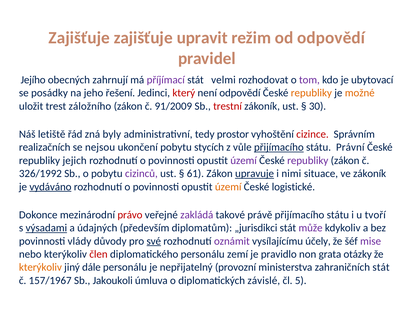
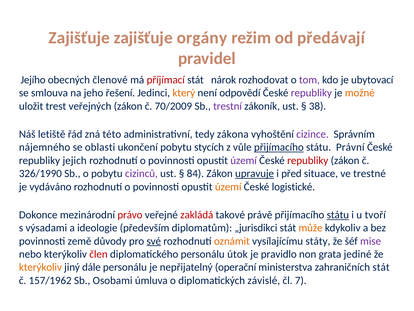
upravit: upravit -> orgány (202, 38)
od odpovědí: odpovědí -> předávají (331, 38)
zahrnují: zahrnují -> členové (110, 80)
příjímací colour: purple -> red (166, 80)
velmi: velmi -> nárok (224, 80)
posádky: posádky -> smlouva (50, 93)
který colour: red -> orange (184, 93)
republiky colour: orange -> purple (311, 93)
záložního: záložního -> veřejných (90, 106)
91/2009: 91/2009 -> 70/2009 (173, 106)
trestní colour: red -> purple (228, 106)
30: 30 -> 38 (318, 106)
byly: byly -> této (112, 134)
prostor: prostor -> zákona (233, 134)
cizince colour: red -> purple (313, 134)
realizačních: realizačních -> nájemného (45, 147)
nejsou: nejsou -> oblasti (100, 147)
republiky colour: purple -> red (308, 160)
326/1992: 326/1992 -> 326/1990 (40, 173)
61: 61 -> 84 (195, 173)
nimi: nimi -> před (291, 173)
ve zákoník: zákoník -> trestné (370, 173)
vydáváno underline: present -> none (50, 186)
zakládá colour: purple -> red (197, 214)
státu underline: none -> present (338, 214)
výsadami underline: present -> none (46, 228)
údajných: údajných -> ideologie (97, 228)
může colour: purple -> orange (311, 228)
vlády: vlády -> země (80, 241)
oznámit colour: purple -> orange (232, 241)
účely: účely -> státy (318, 241)
zemí: zemí -> útok (237, 254)
otázky: otázky -> jediné (358, 254)
provozní: provozní -> operační (236, 267)
157/1967: 157/1967 -> 157/1962 (50, 280)
Jakoukoli: Jakoukoli -> Osobami (113, 280)
5: 5 -> 7 (301, 280)
